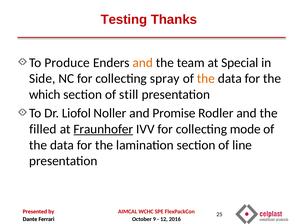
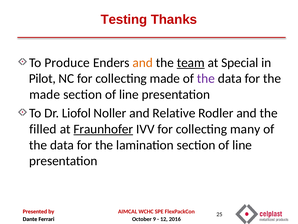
team underline: none -> present (191, 63)
Side: Side -> Pilot (42, 78)
collecting spray: spray -> made (165, 78)
the colour: orange -> purple (206, 78)
which: which -> made (45, 94)
still: still -> line (129, 94)
Promise: Promise -> Relative (174, 113)
mode: mode -> many (245, 129)
